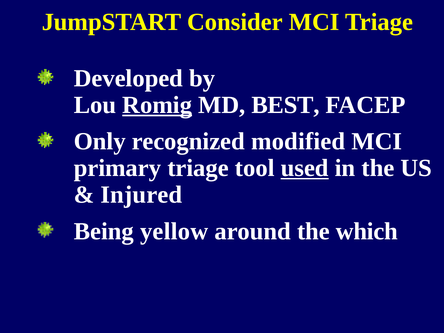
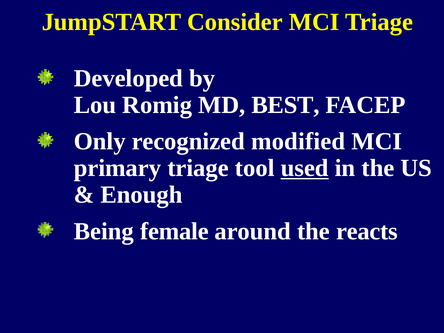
Romig underline: present -> none (157, 105)
Injured: Injured -> Enough (141, 195)
yellow: yellow -> female (174, 231)
which: which -> reacts (367, 231)
